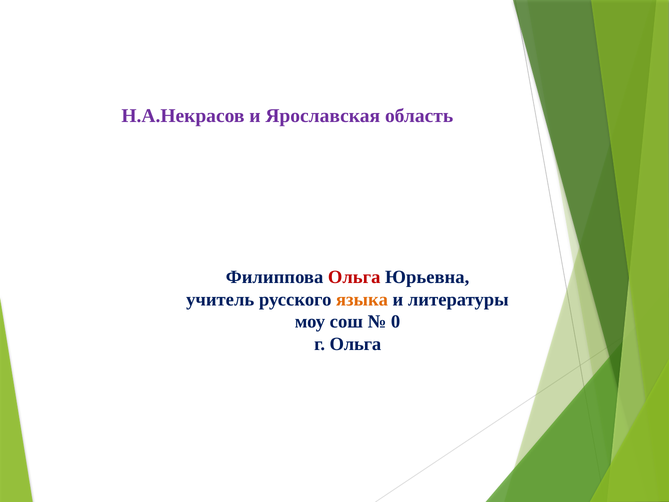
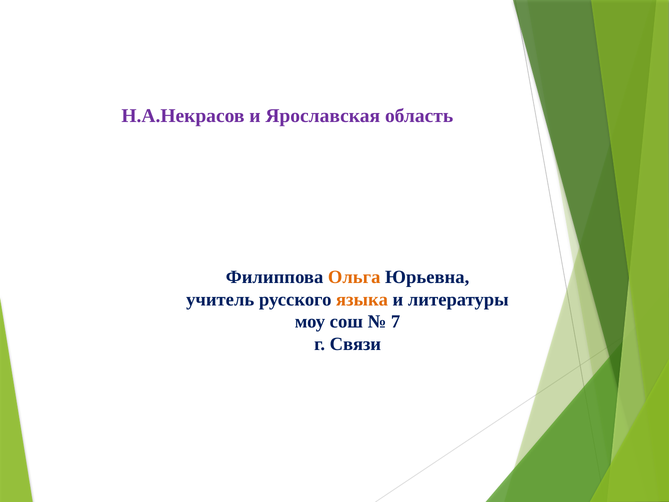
Ольга colour: red -> orange (354, 277)
0: 0 -> 7 (396, 322)
г Ольга: Ольга -> Связи (355, 344)
